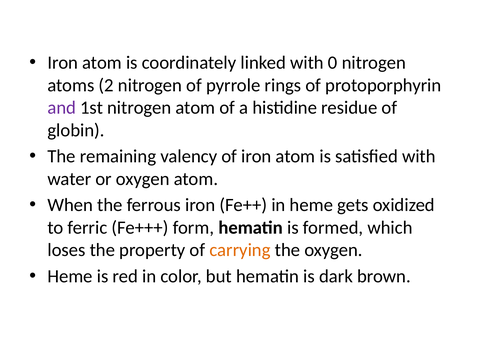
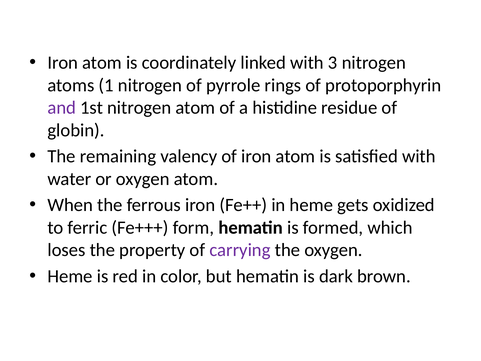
0: 0 -> 3 (333, 63)
2: 2 -> 1 (106, 85)
carrying colour: orange -> purple (240, 250)
